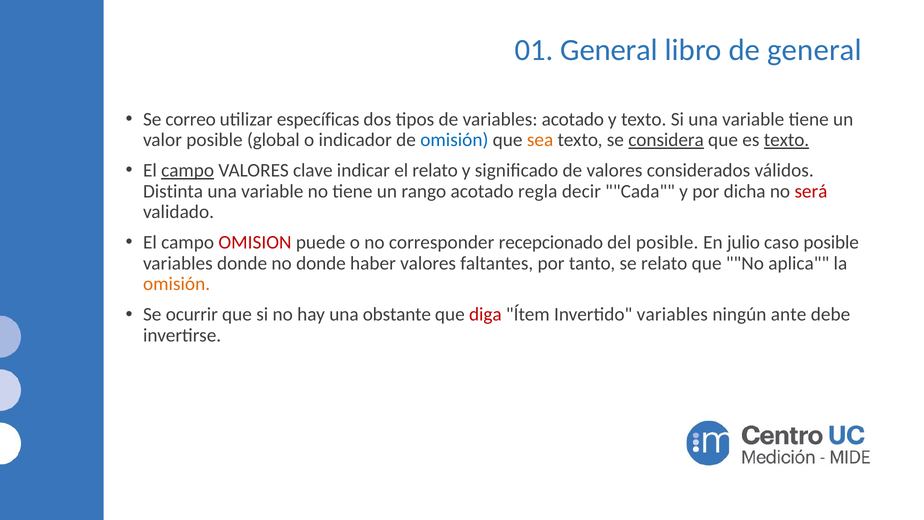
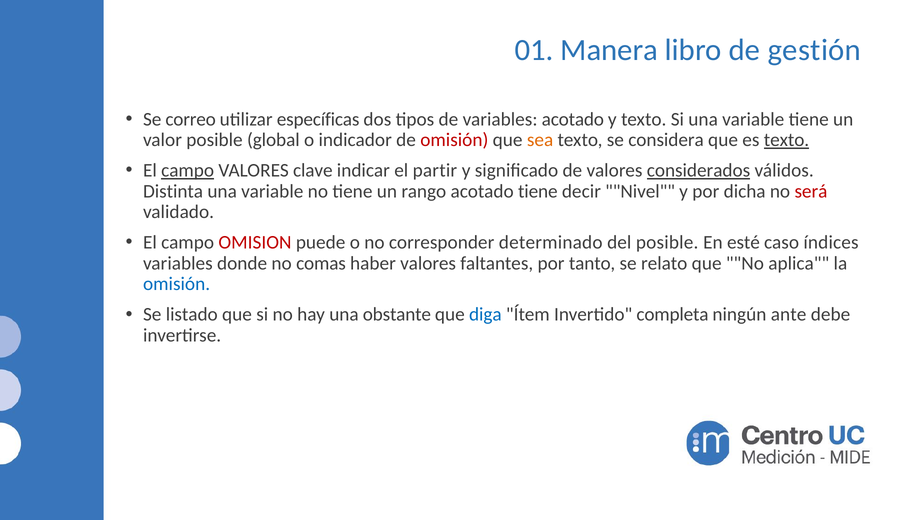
01 General: General -> Manera (609, 50)
de general: general -> gestión (814, 50)
omisión colour: blue -> red (454, 140)
considera underline: present -> none (666, 140)
el relato: relato -> partir (435, 170)
considerados underline: none -> present (699, 170)
acotado regla: regla -> tiene (538, 191)
Cada: Cada -> Nivel (640, 191)
recepcionado: recepcionado -> determinado (551, 242)
julio: julio -> esté (743, 242)
caso posible: posible -> índices (831, 242)
no donde: donde -> comas (321, 263)
omisión colour: orange -> blue (177, 284)
ocurrir: ocurrir -> listado (192, 314)
diga colour: red -> blue (485, 314)
Invertido variables: variables -> completa (672, 314)
